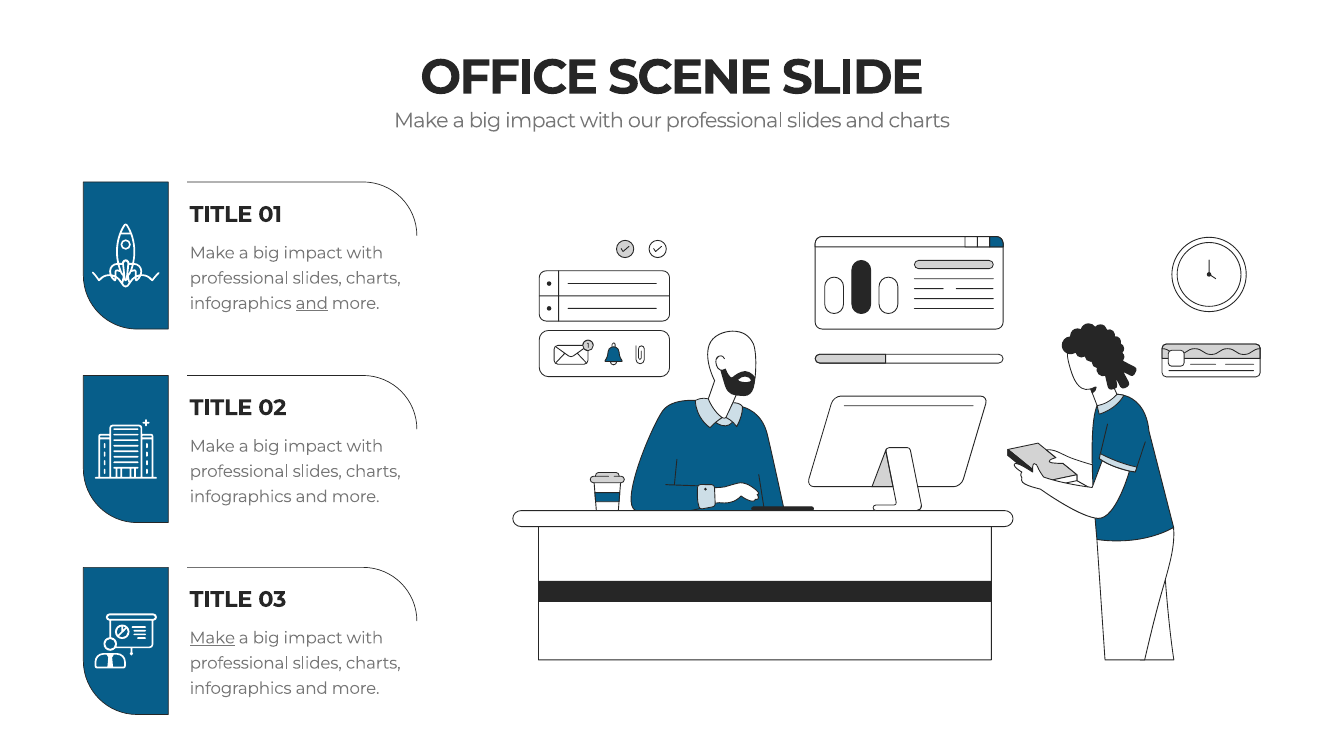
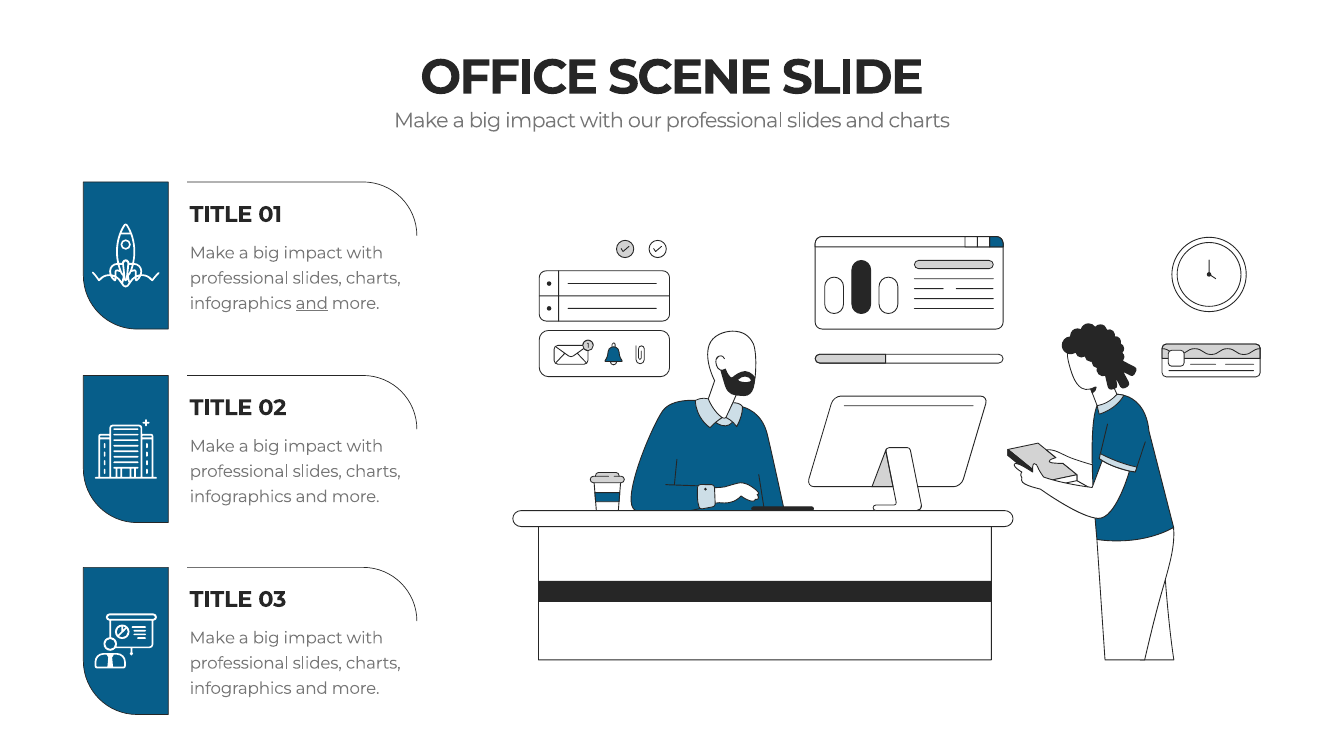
Make underline: present -> none (212, 638)
